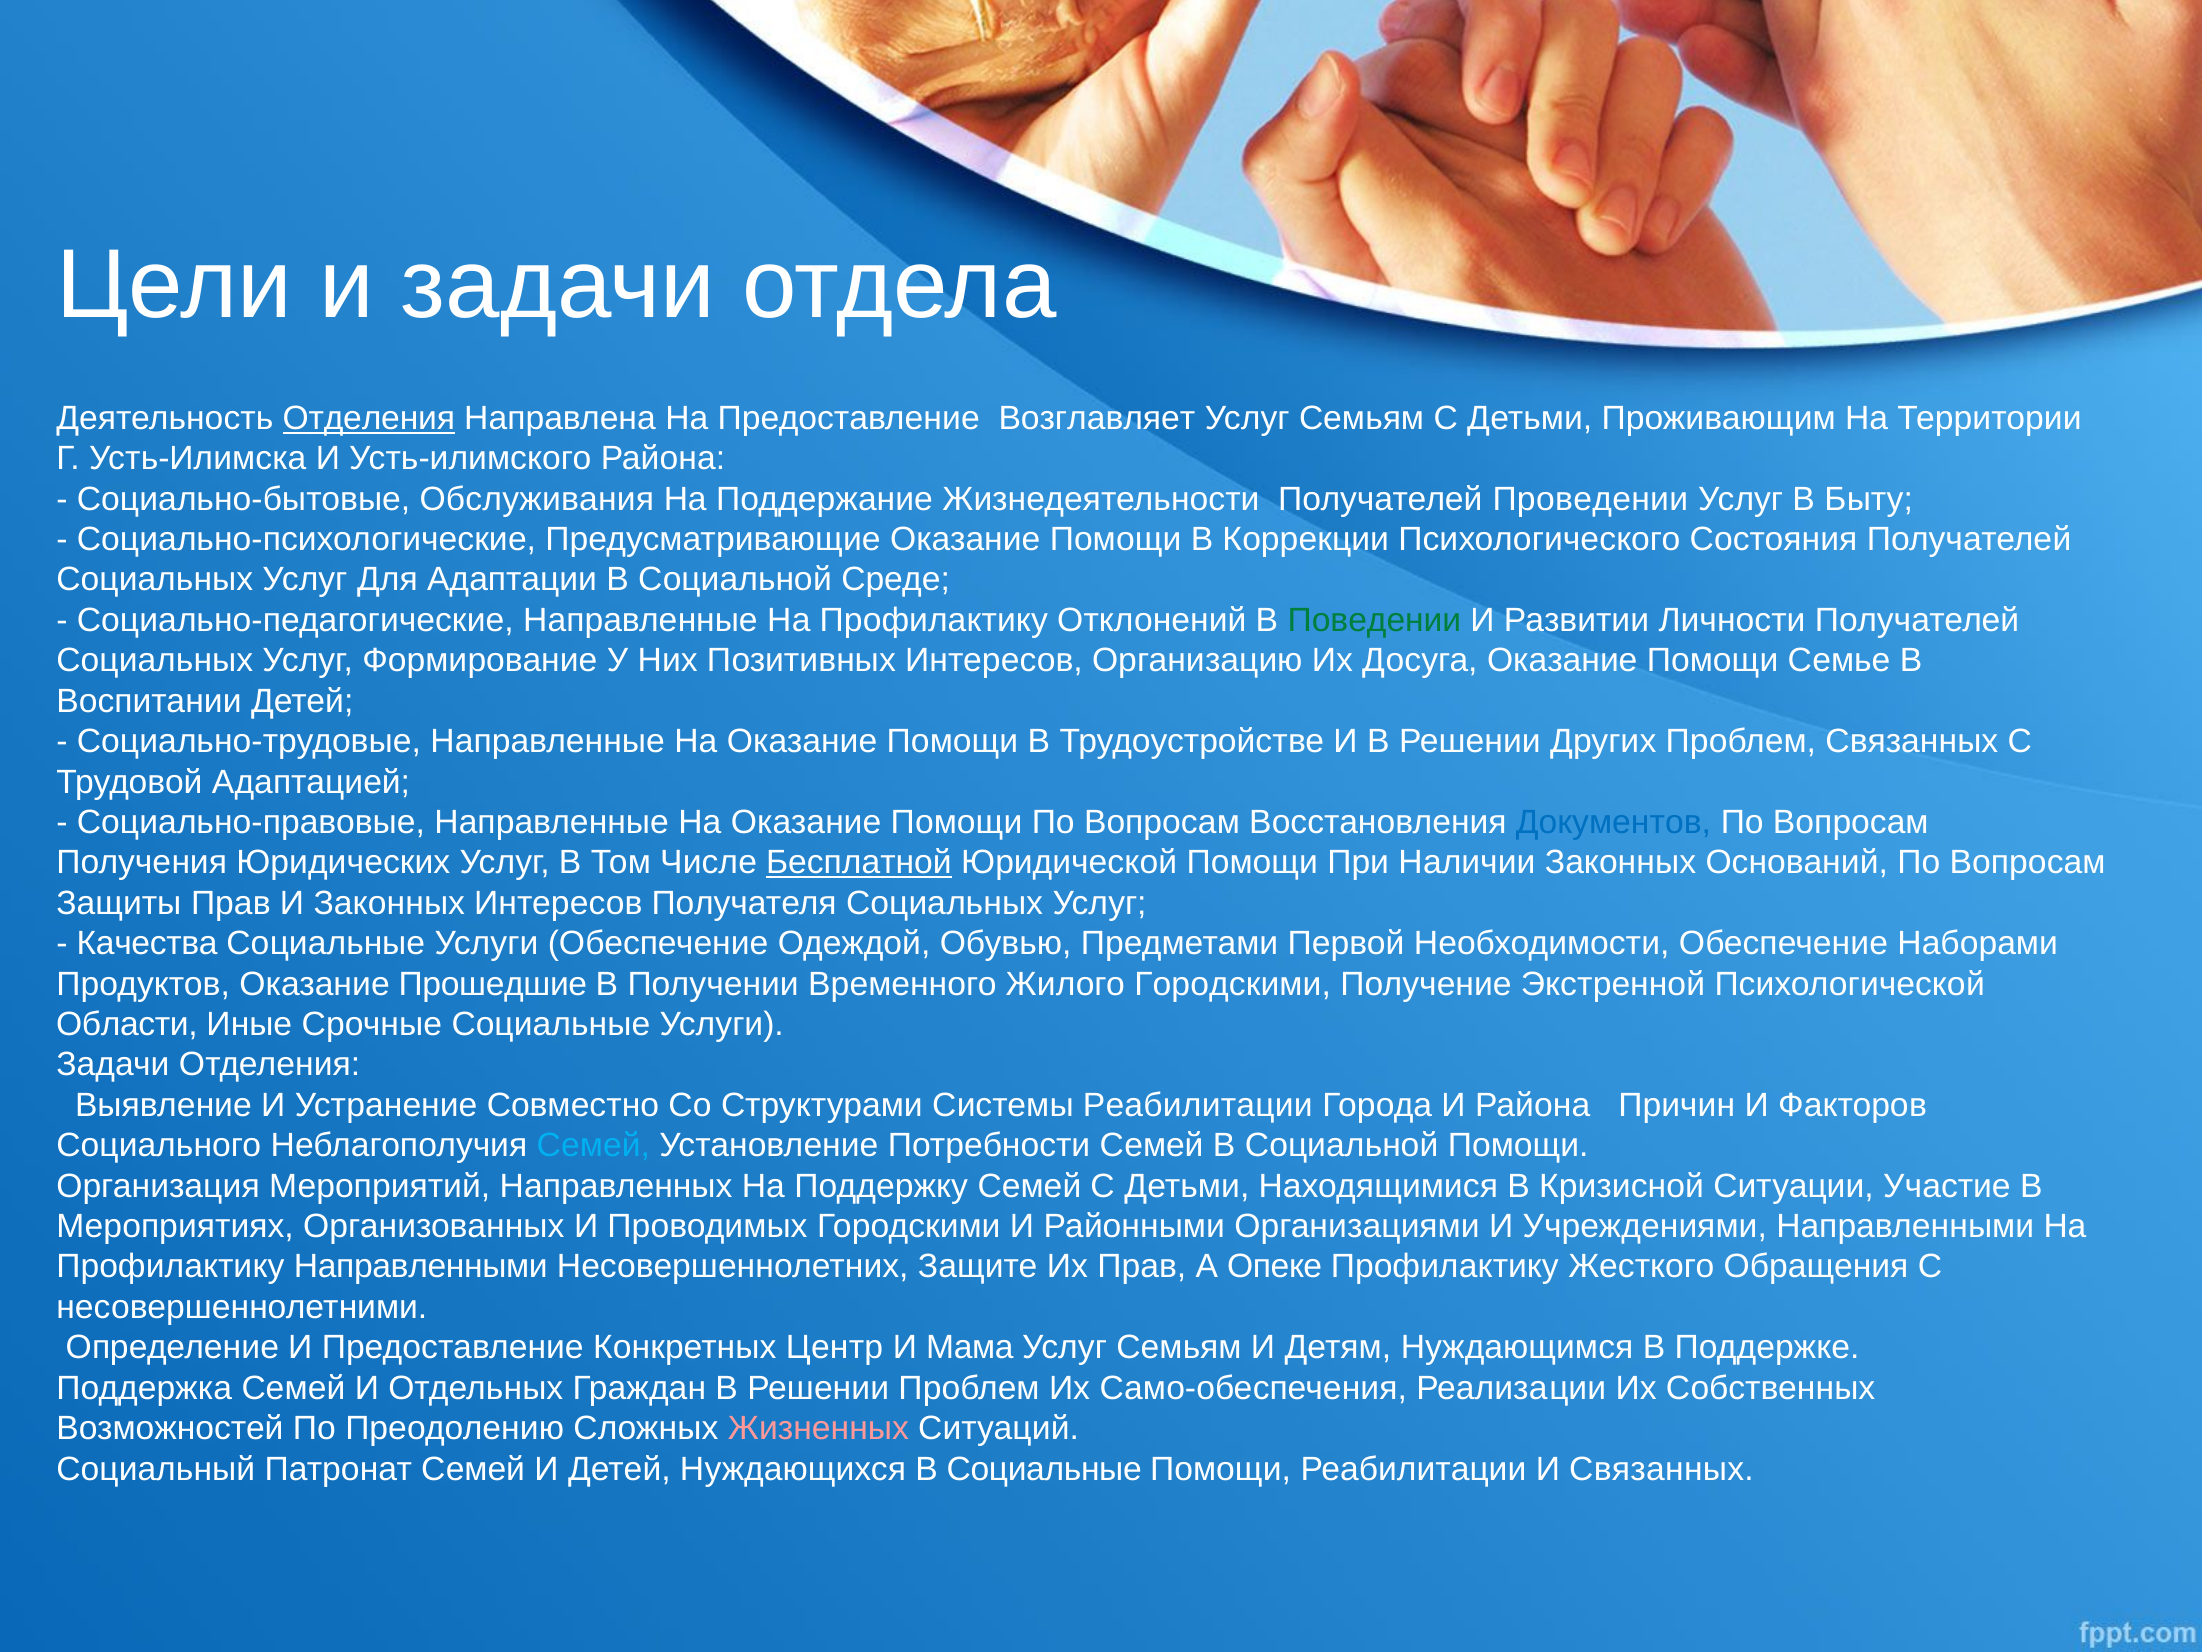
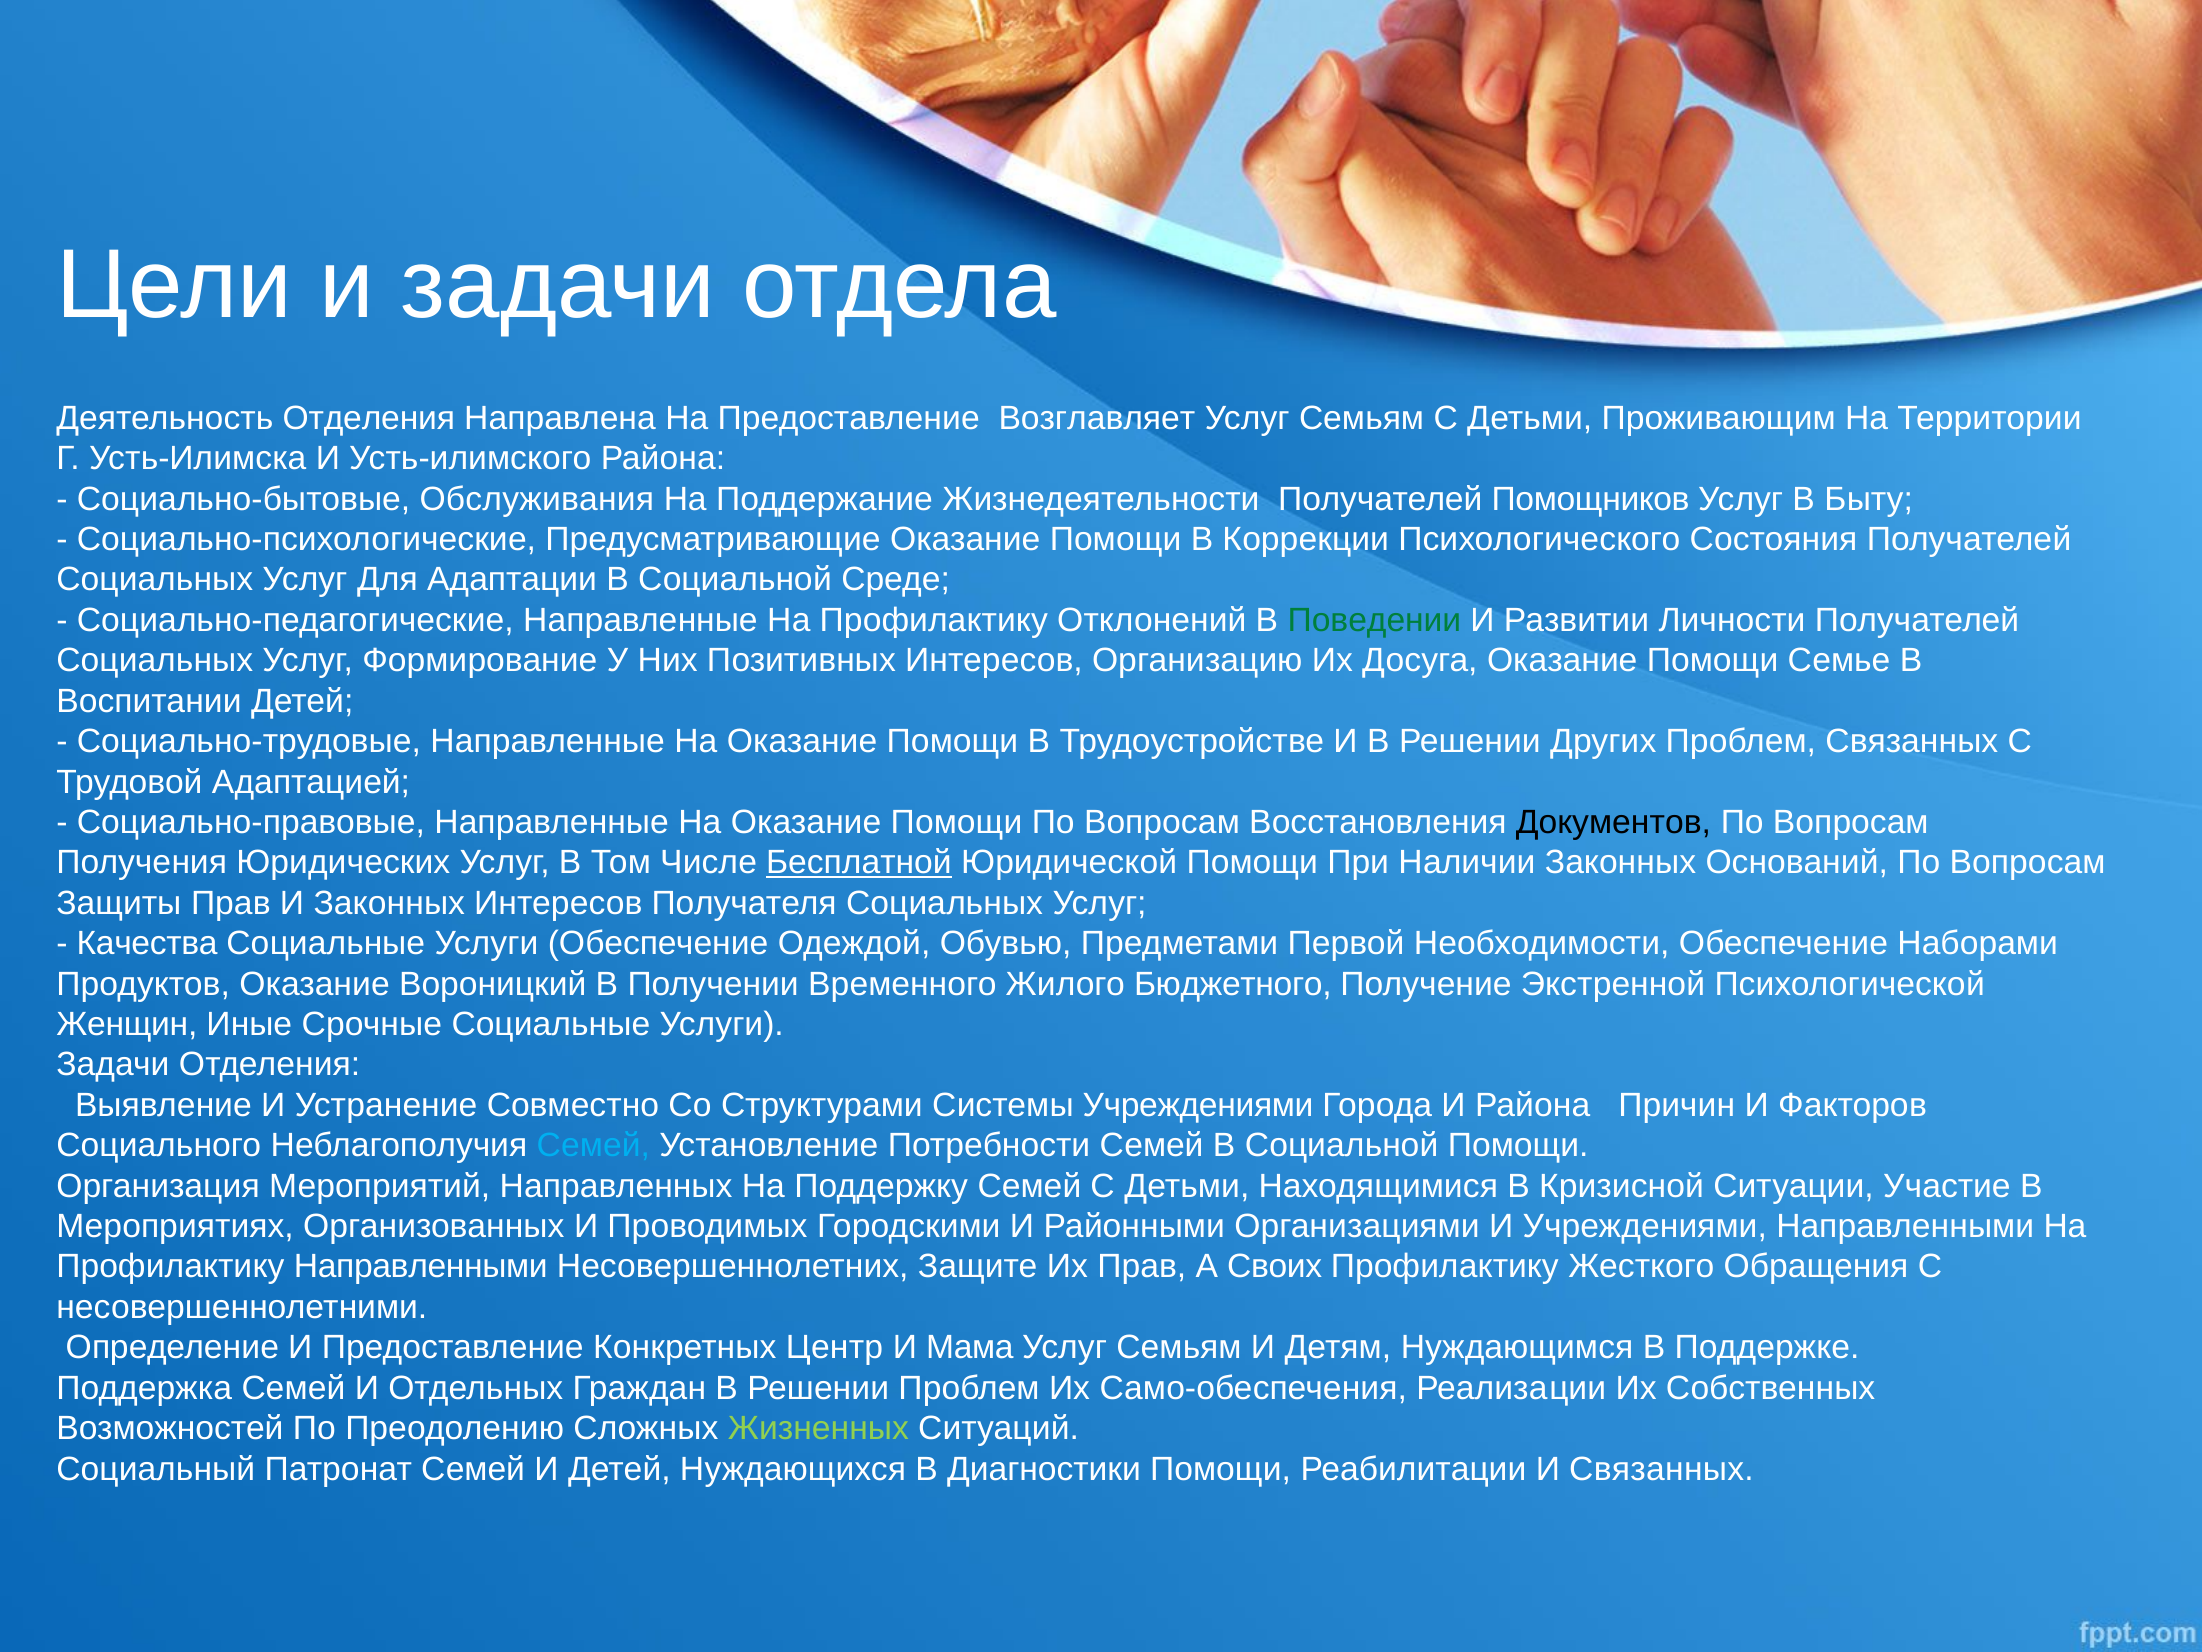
Отделения underline: present -> none (369, 418)
Проведении: Проведении -> Помощников (1591, 499)
Документов colour: blue -> black (1613, 822)
Прошедшие: Прошедшие -> Вороницкий (493, 984)
Жилого Городскими: Городскими -> Бюджетного (1233, 984)
Области: Области -> Женщин (127, 1024)
Системы Реабилитации: Реабилитации -> Учреждениями (1198, 1105)
Опеке: Опеке -> Своих (1275, 1266)
Жизненных colour: pink -> light green (818, 1428)
В Социальные: Социальные -> Диагностики (1044, 1468)
